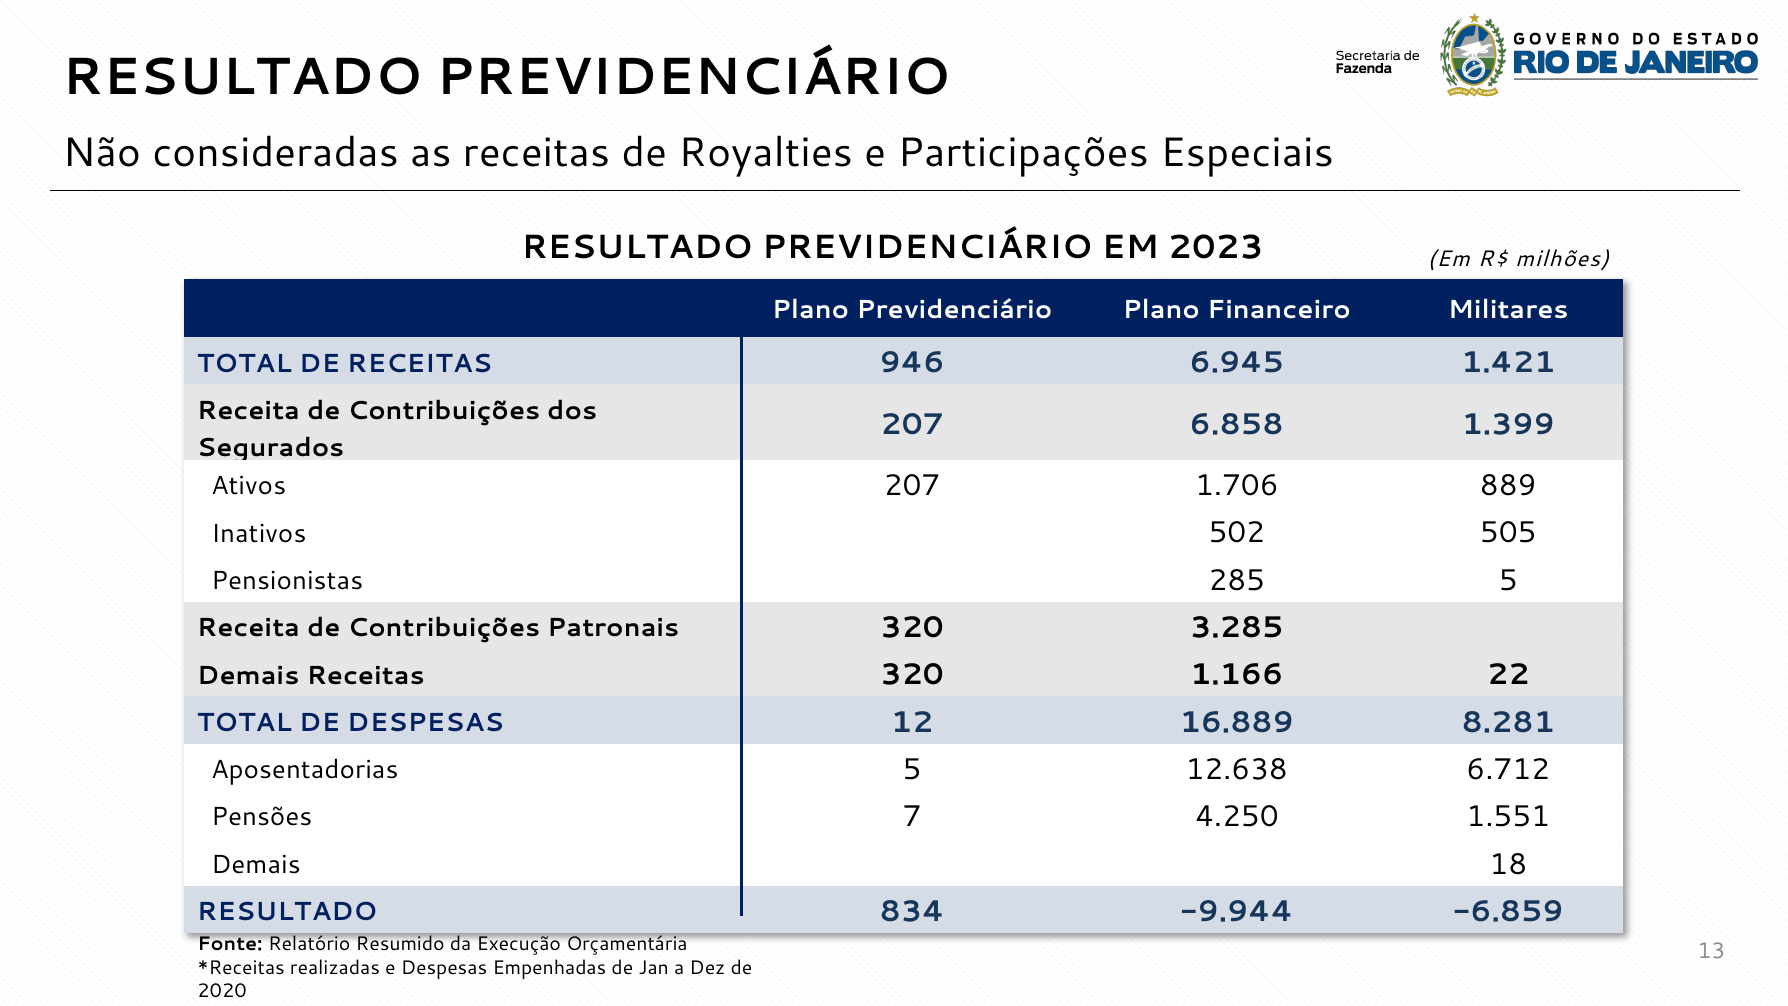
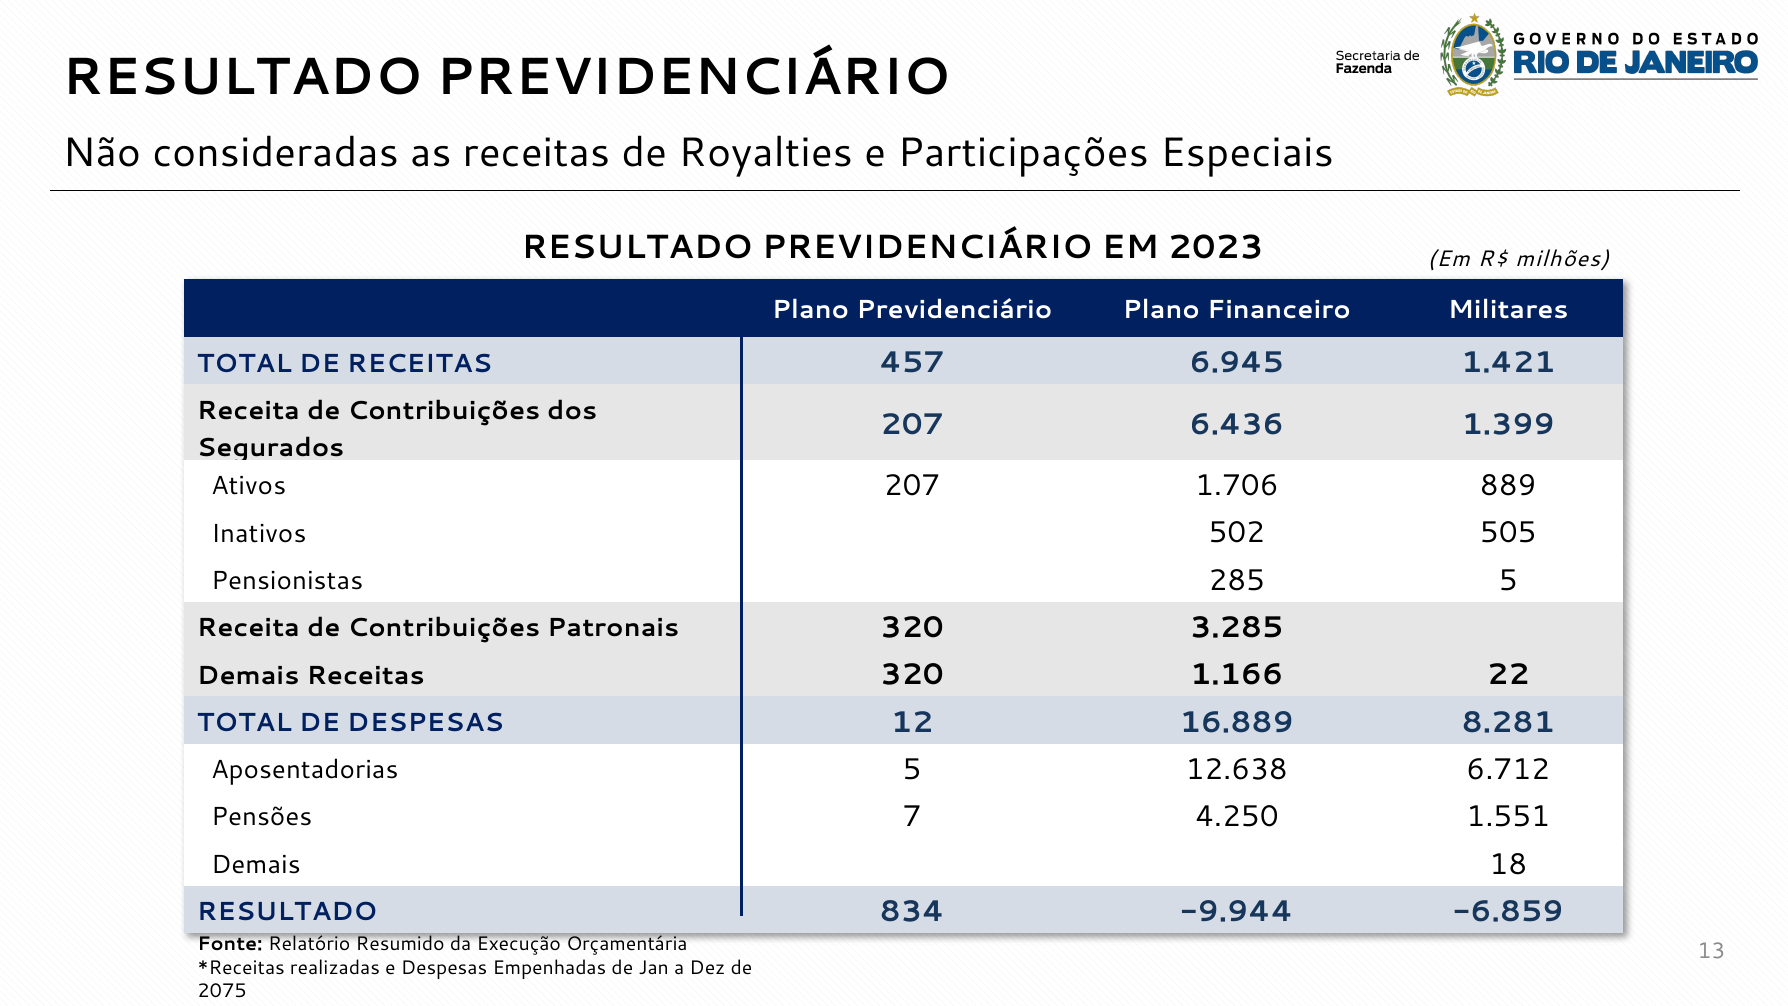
946: 946 -> 457 (912, 363)
6.858: 6.858 -> 6.436 (1237, 424)
2020: 2020 -> 2075 (222, 991)
